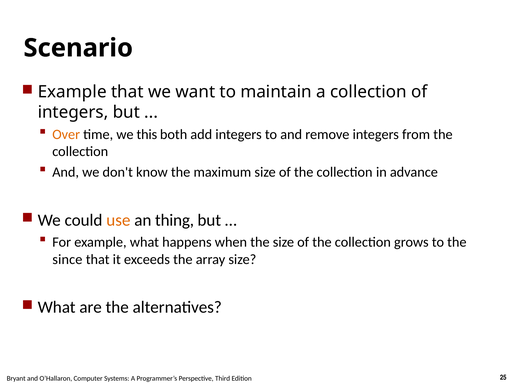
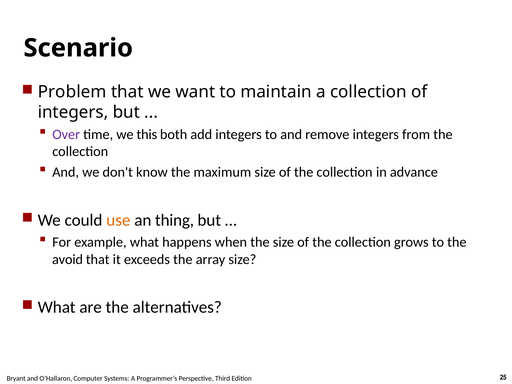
Example: Example -> Problem (72, 92)
Over colour: orange -> purple (66, 134)
since: since -> avoid (68, 259)
